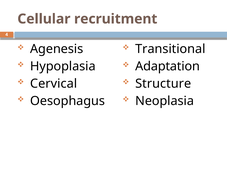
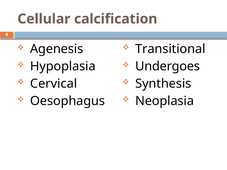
recruitment: recruitment -> calcification (116, 19)
Adaptation: Adaptation -> Undergoes (168, 66)
Structure: Structure -> Synthesis (163, 84)
